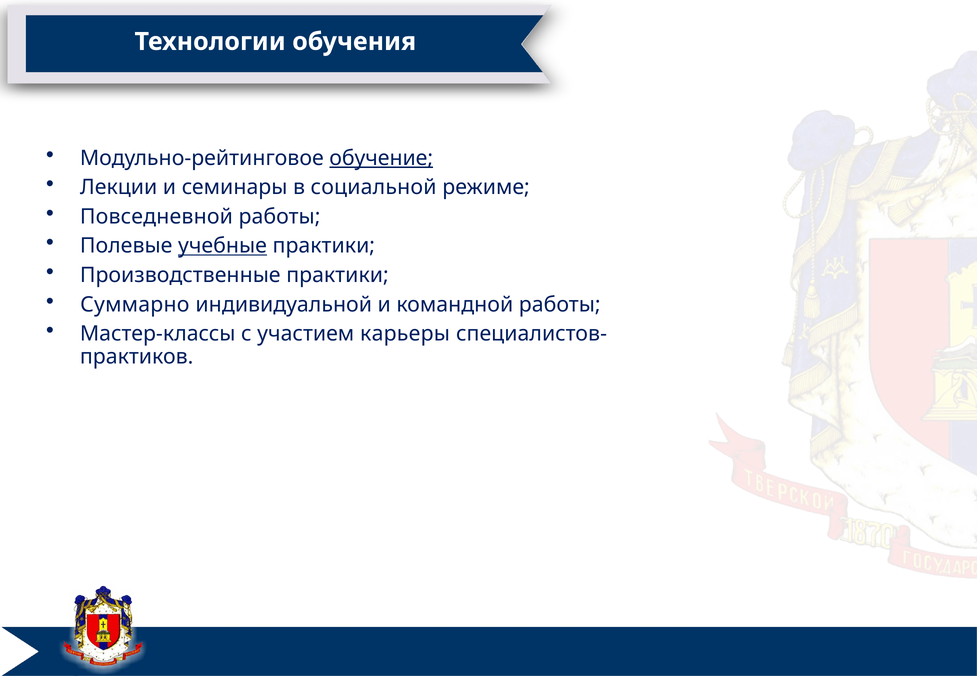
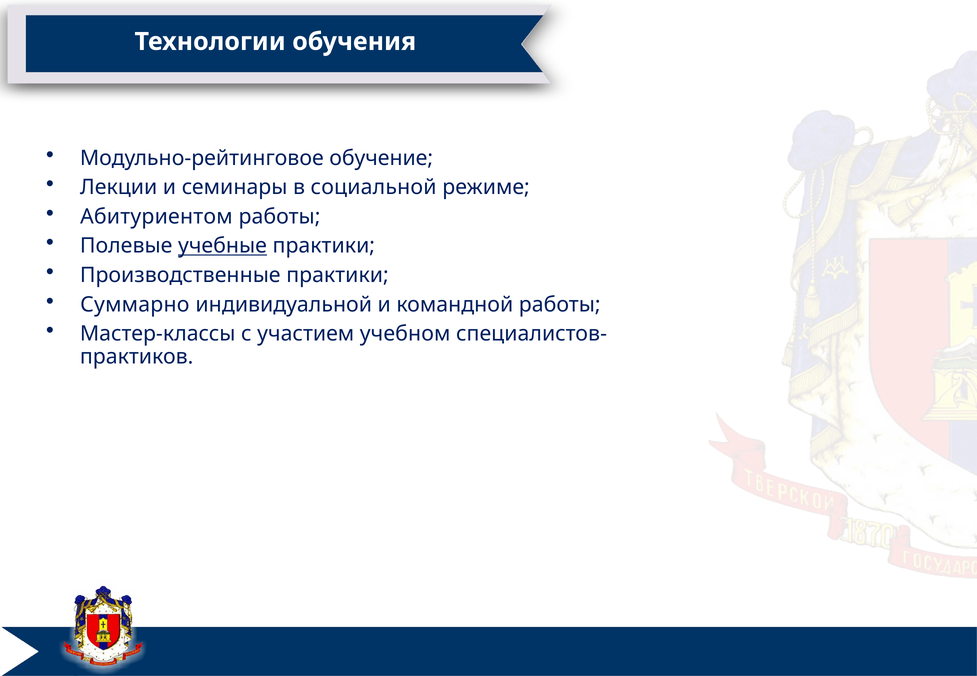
обучение underline: present -> none (381, 158)
Повседневной: Повседневной -> Абитуриентом (156, 217)
карьеры: карьеры -> учебном (405, 334)
